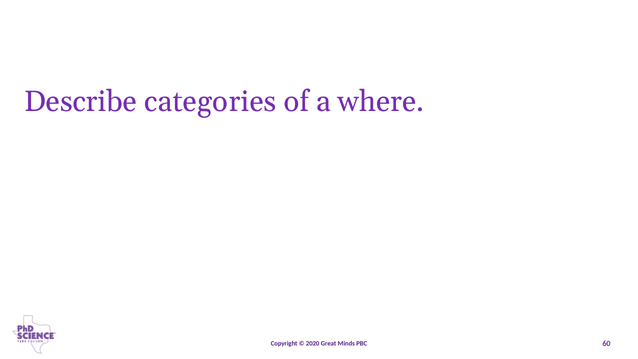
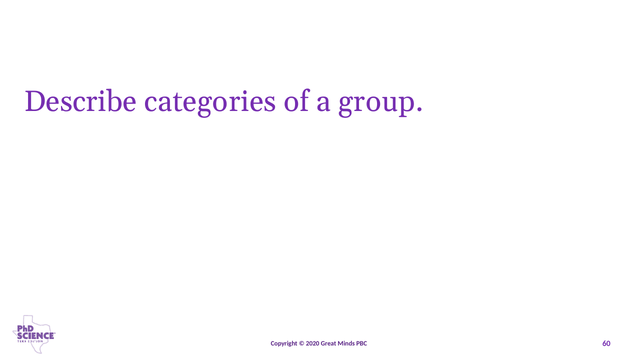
where: where -> group (381, 102)
